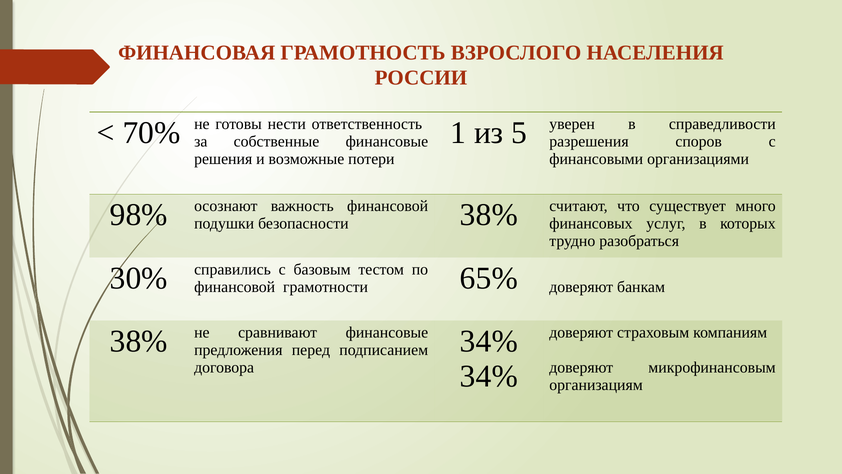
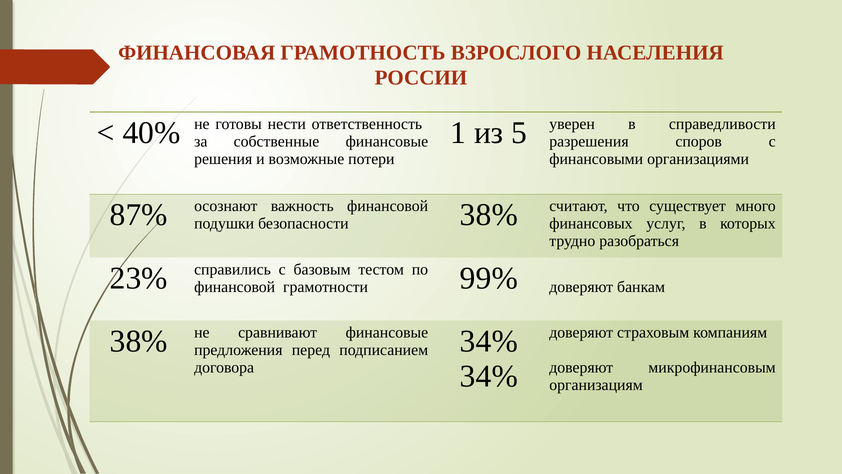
70%: 70% -> 40% (151, 133)
98%: 98% -> 87% (139, 215)
30%: 30% -> 23% (139, 278)
65%: 65% -> 99% (489, 278)
